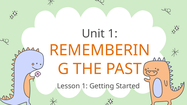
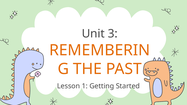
Unit 1: 1 -> 3 (113, 34)
